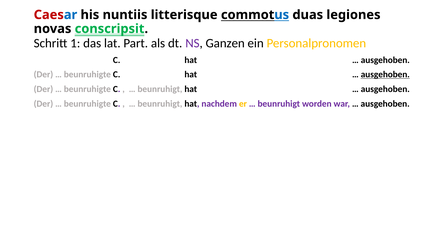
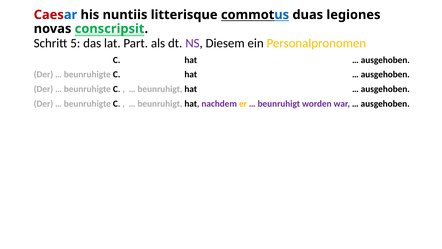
1: 1 -> 5 (75, 43)
Ganzen: Ganzen -> Diesem (225, 43)
ausgehoben underline: present -> none (385, 74)
